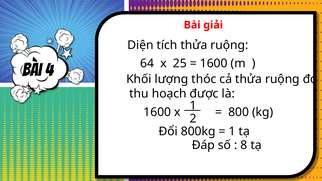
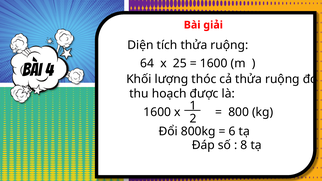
1: 1 -> 6 (232, 131)
